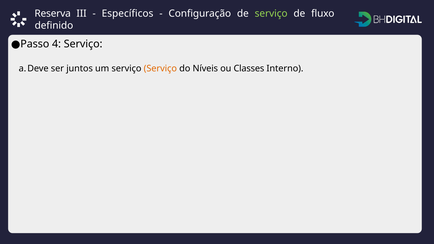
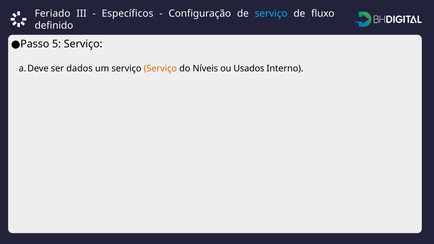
Reserva: Reserva -> Feriado (53, 13)
serviço colour: light green -> light blue (271, 13)
4: 4 -> 5 (57, 44)
juntos: juntos -> dados (80, 68)
Classes: Classes -> Usados (249, 68)
